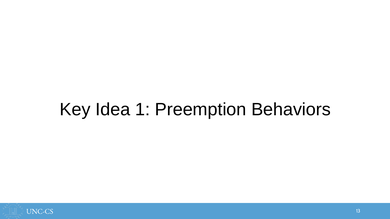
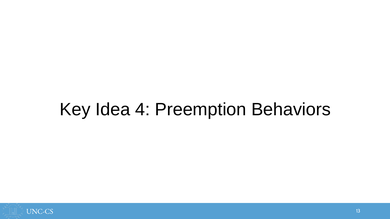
1: 1 -> 4 (143, 110)
